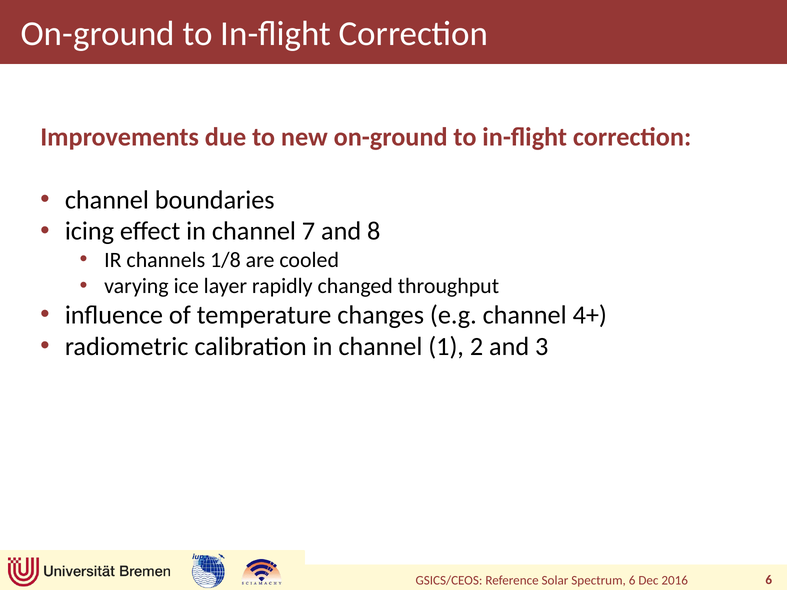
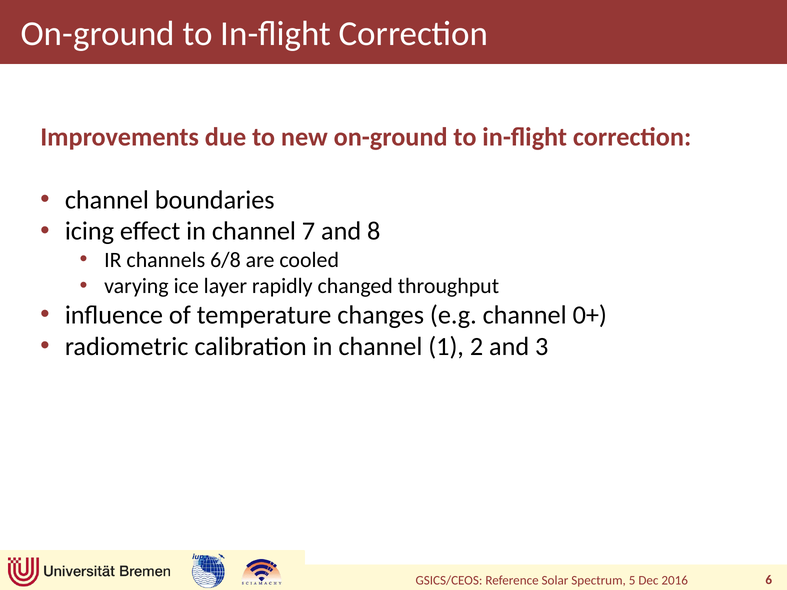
1/8: 1/8 -> 6/8 (225, 260)
4+: 4+ -> 0+ (590, 315)
6: 6 -> 5 (632, 580)
